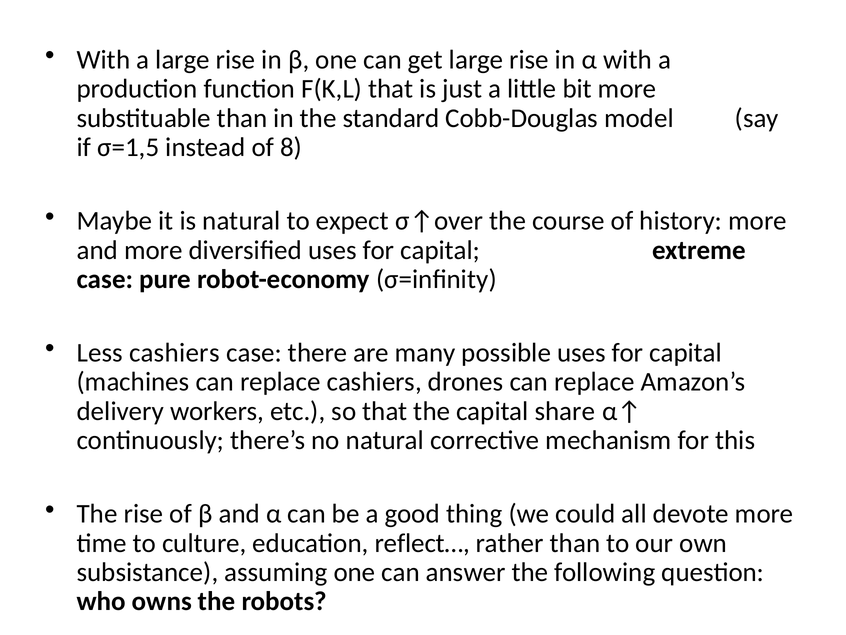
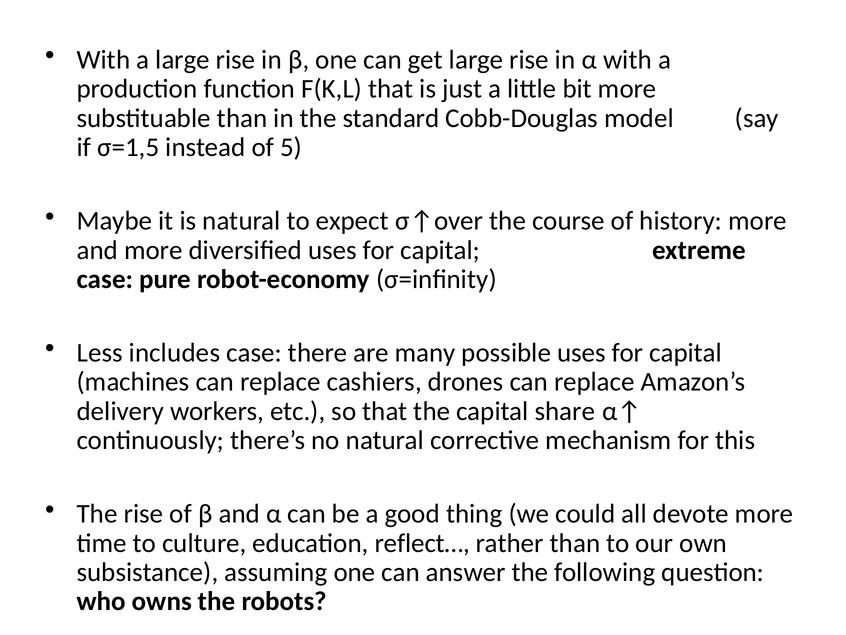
8: 8 -> 5 (291, 147)
Less cashiers: cashiers -> includes (174, 353)
